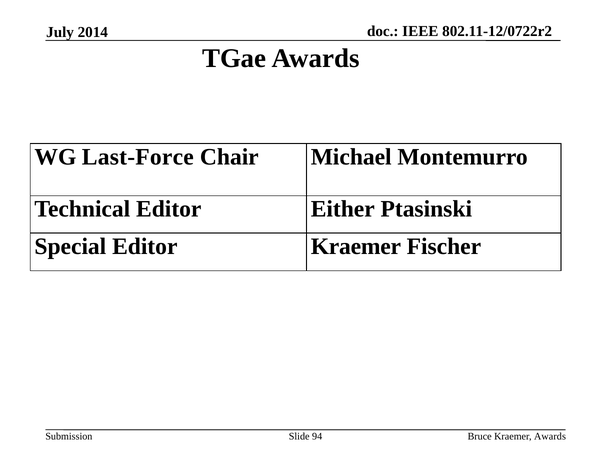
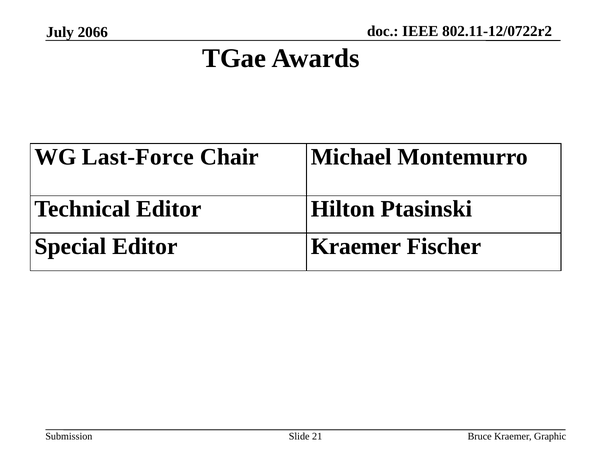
2014: 2014 -> 2066 (93, 32)
Either: Either -> Hilton (343, 209)
94: 94 -> 21 (317, 436)
Kraemer Awards: Awards -> Graphic (550, 436)
